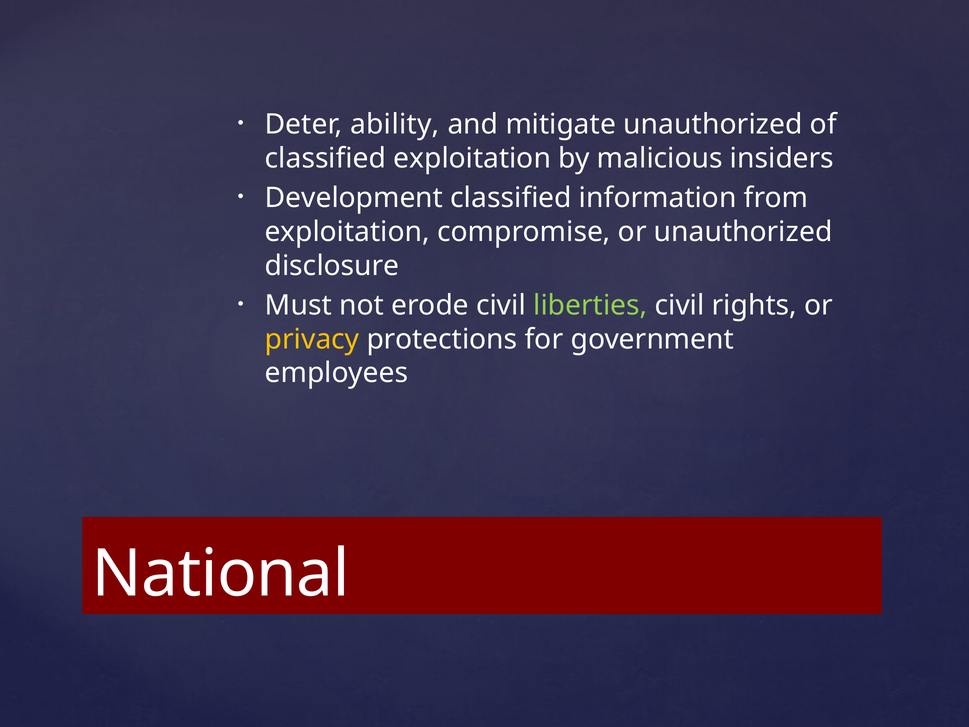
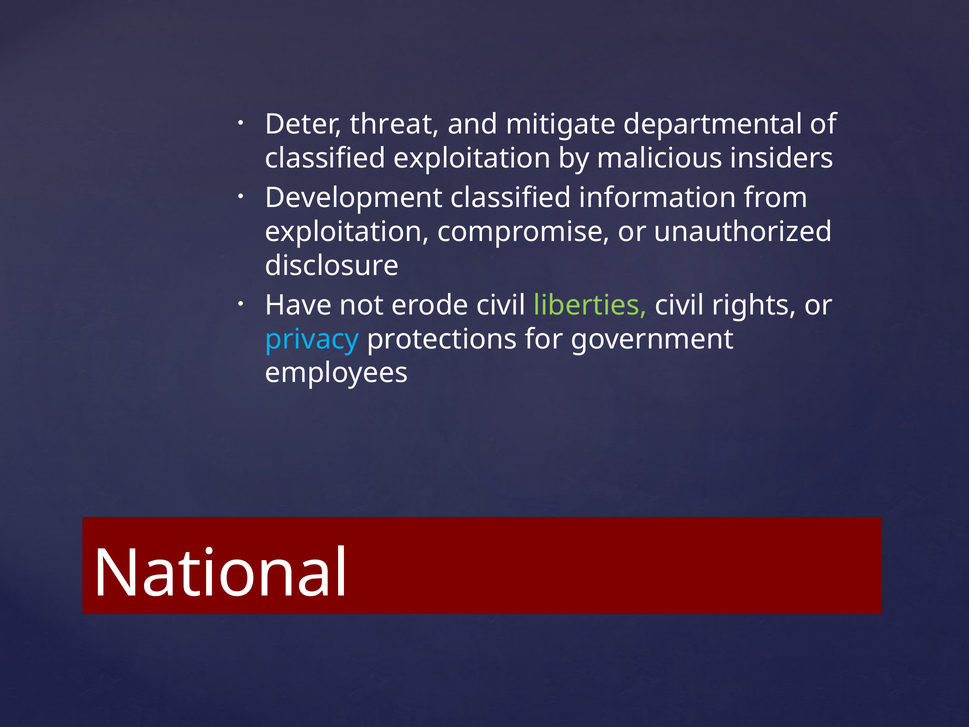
ability: ability -> threat (395, 124)
mitigate unauthorized: unauthorized -> departmental (713, 124)
Must: Must -> Have (298, 305)
privacy colour: yellow -> light blue (312, 339)
